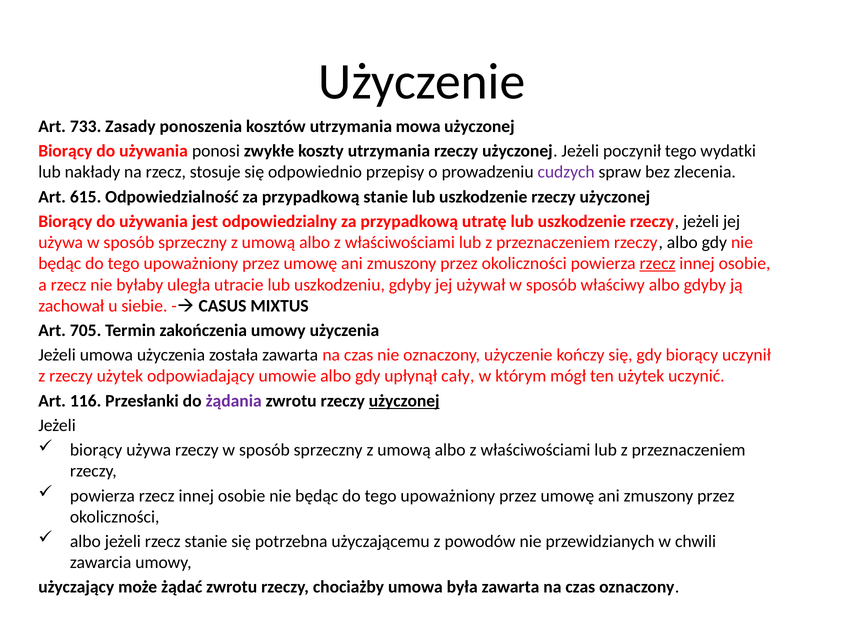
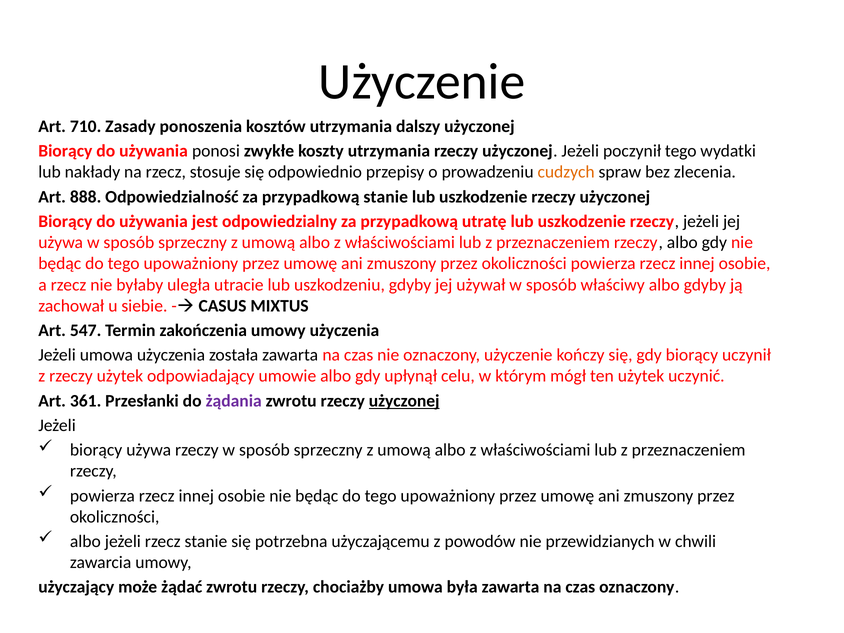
733: 733 -> 710 (86, 126)
mowa: mowa -> dalszy (418, 126)
cudzych colour: purple -> orange (566, 172)
615: 615 -> 888 (86, 197)
rzecz underline: present -> none (657, 264)
705: 705 -> 547 (86, 330)
cały: cały -> celu (458, 376)
116: 116 -> 361 (86, 401)
